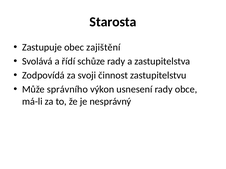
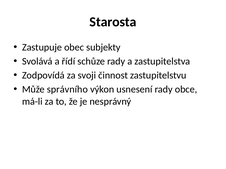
zajištění: zajištění -> subjekty (103, 47)
